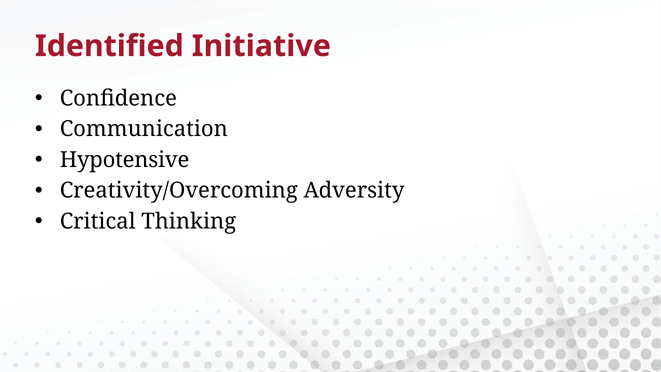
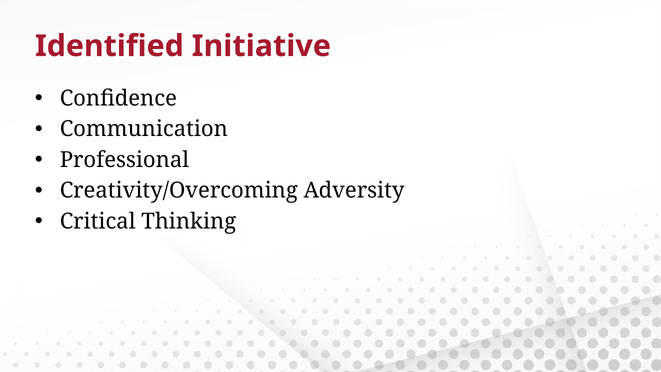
Hypotensive: Hypotensive -> Professional (124, 160)
